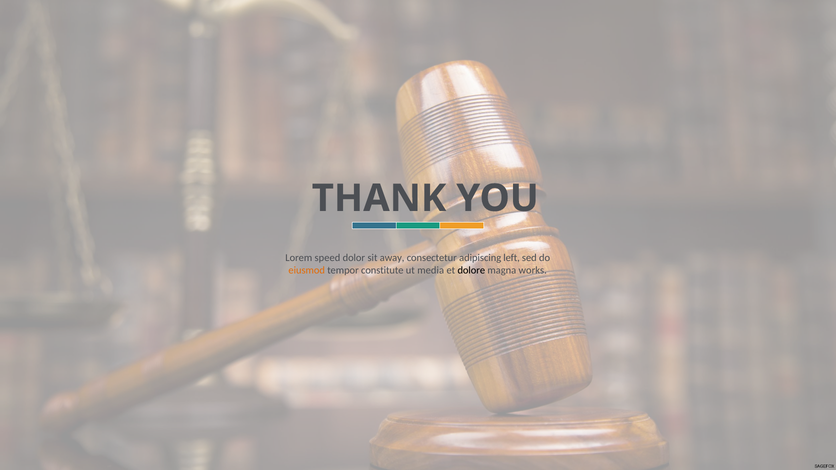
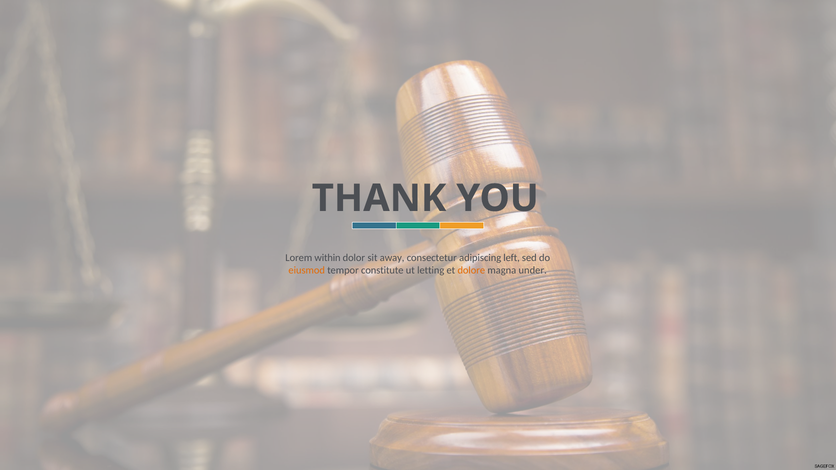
speed: speed -> within (327, 258)
media: media -> letting (431, 271)
dolore colour: black -> orange (471, 271)
works: works -> under (533, 271)
